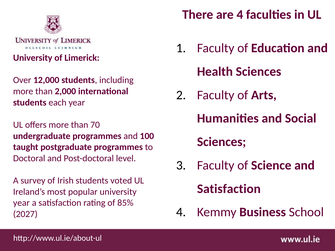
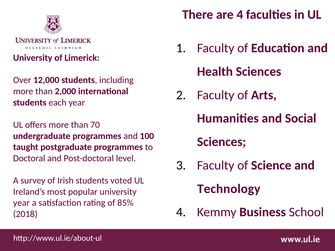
Satisfaction: Satisfaction -> Technology (229, 189)
2027: 2027 -> 2018 (25, 214)
